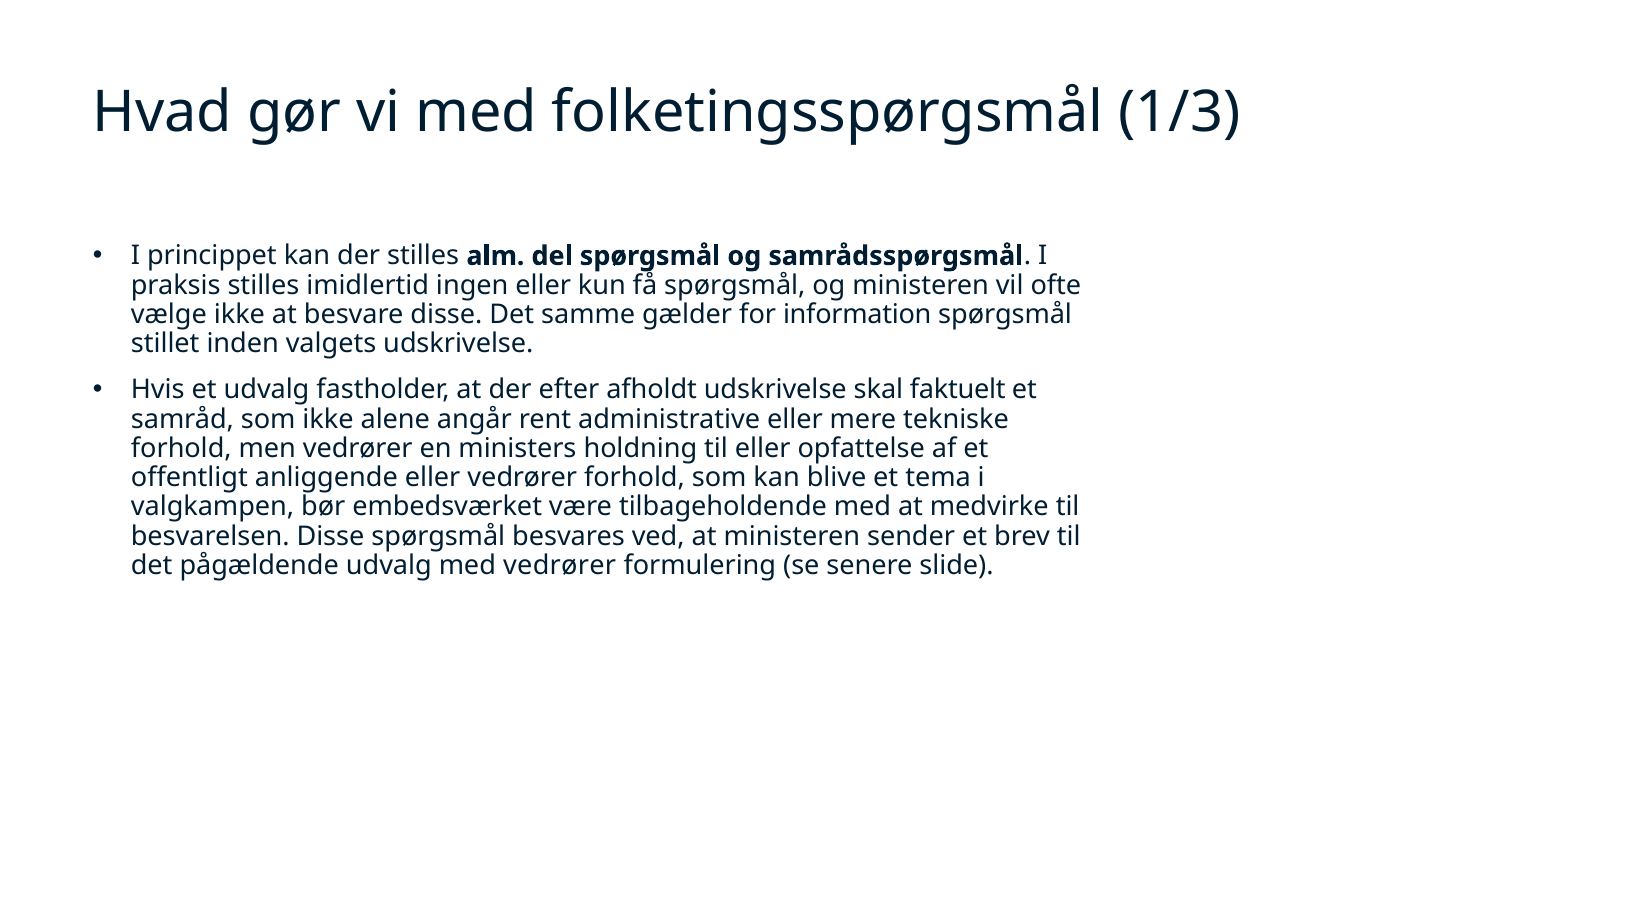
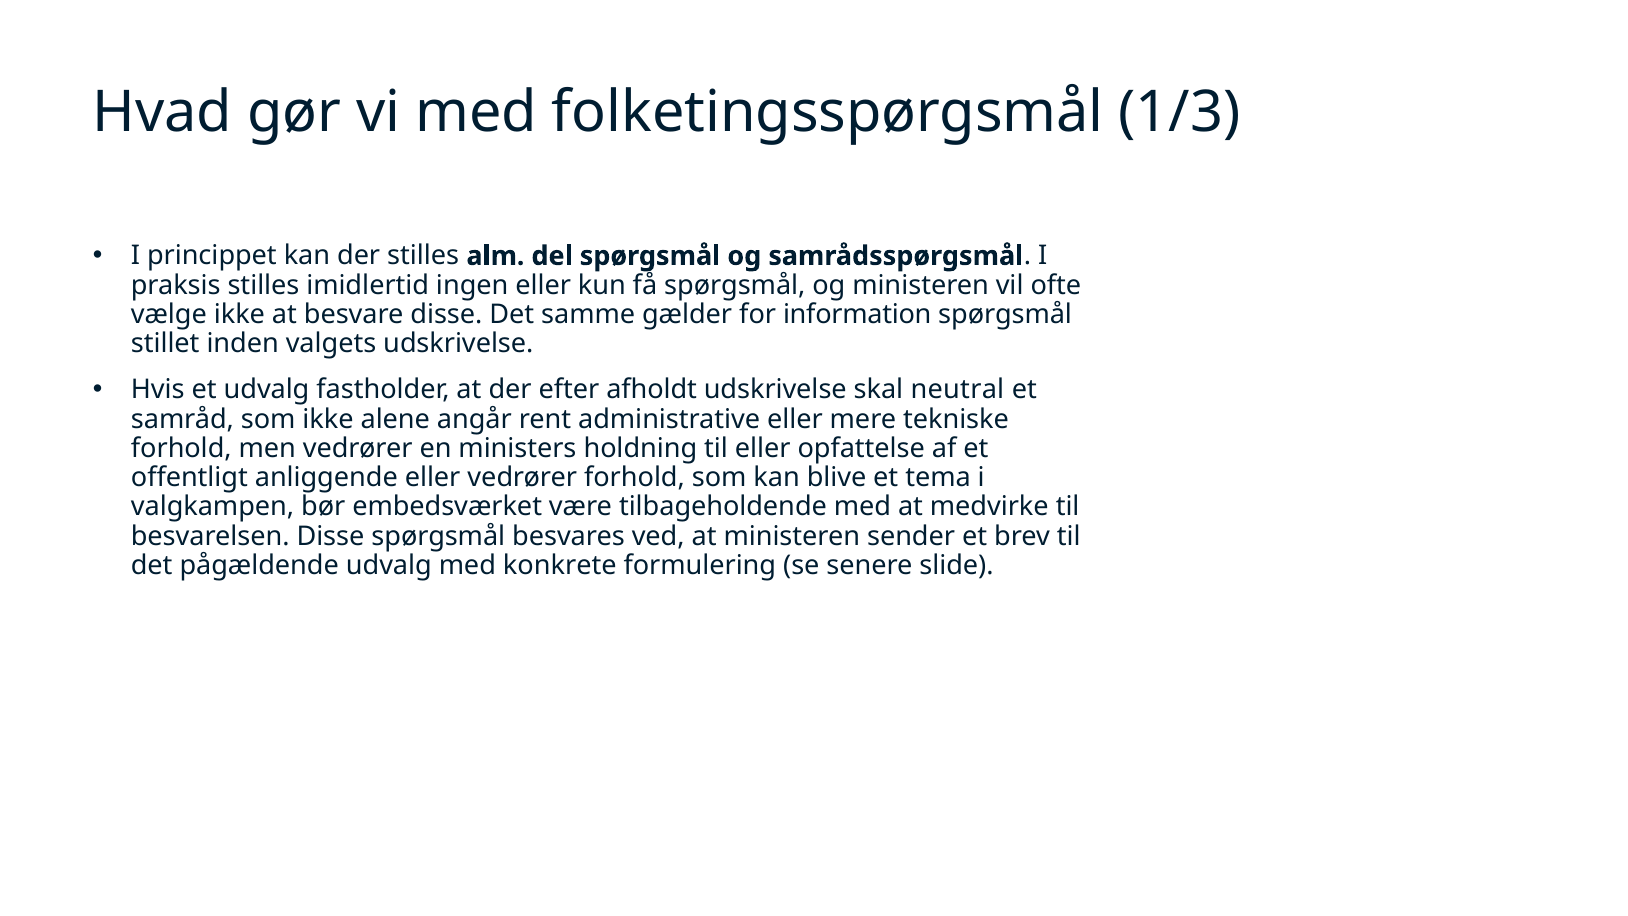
faktuelt: faktuelt -> neutral (957, 390)
med vedrører: vedrører -> konkrete (560, 565)
